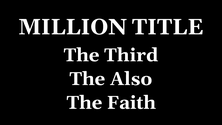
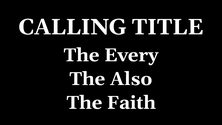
MILLION: MILLION -> CALLING (73, 27)
Third: Third -> Every (131, 55)
